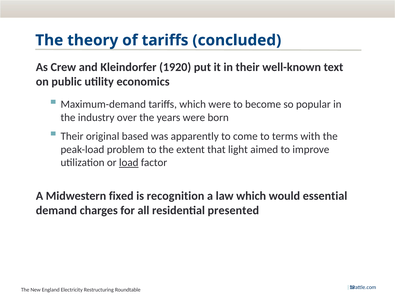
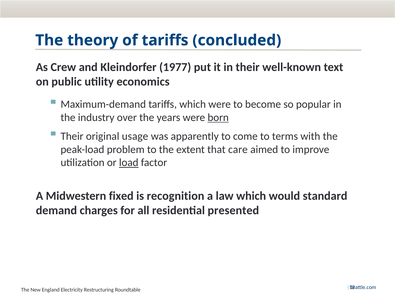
1920: 1920 -> 1977 (175, 67)
born underline: none -> present (218, 117)
based: based -> usage (135, 136)
light: light -> care (238, 149)
essential: essential -> standard (325, 195)
